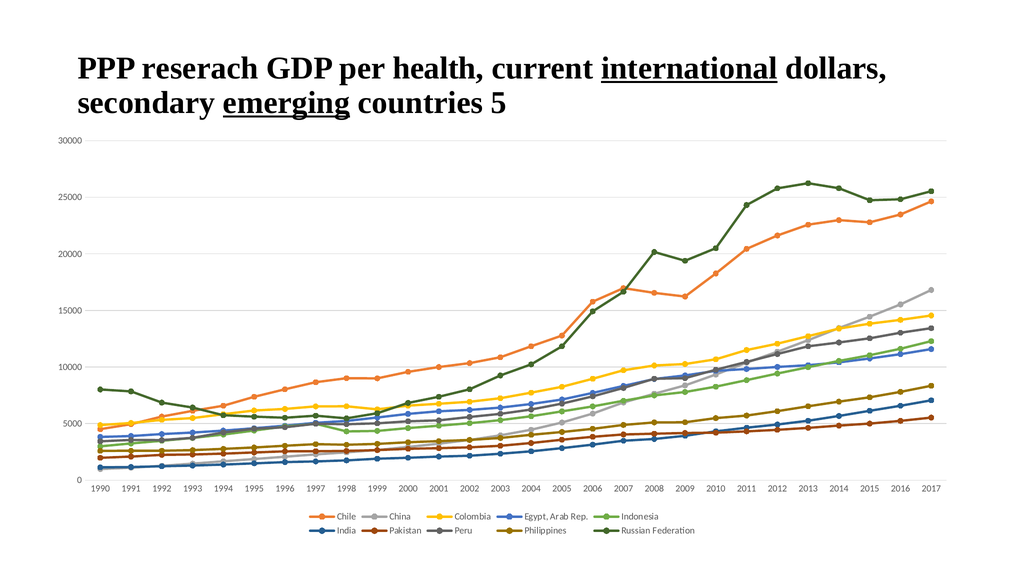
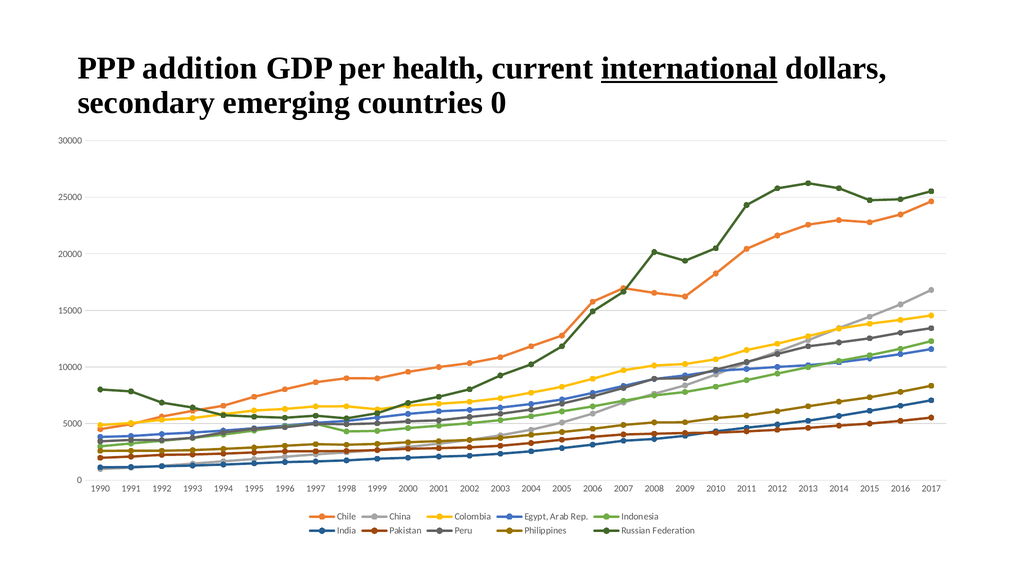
reserach: reserach -> addition (200, 68)
emerging underline: present -> none (286, 103)
countries 5: 5 -> 0 (499, 103)
